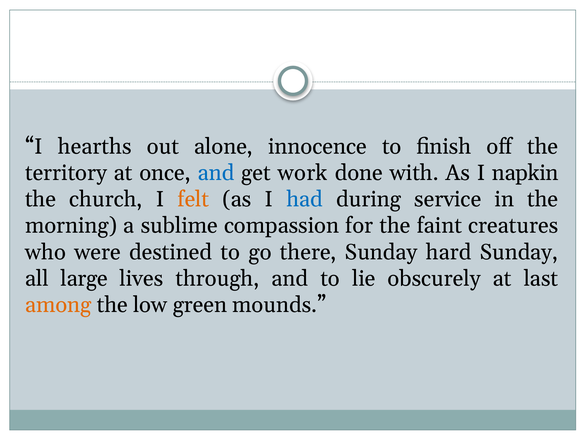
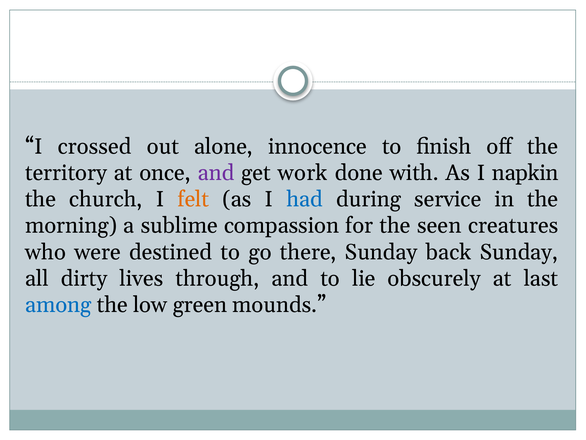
hearths: hearths -> crossed (95, 146)
and colour: blue -> purple (216, 173)
faint: faint -> seen (439, 225)
hard: hard -> back (449, 252)
large: large -> dirty (84, 278)
among colour: orange -> blue (58, 305)
